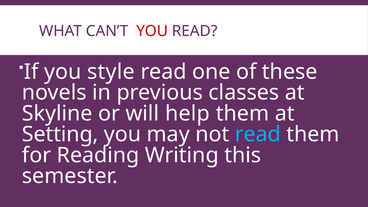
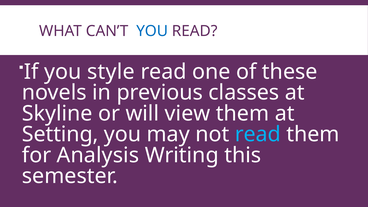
YOU colour: red -> blue (152, 31)
help: help -> view (187, 113)
Reading: Reading -> Analysis (98, 155)
